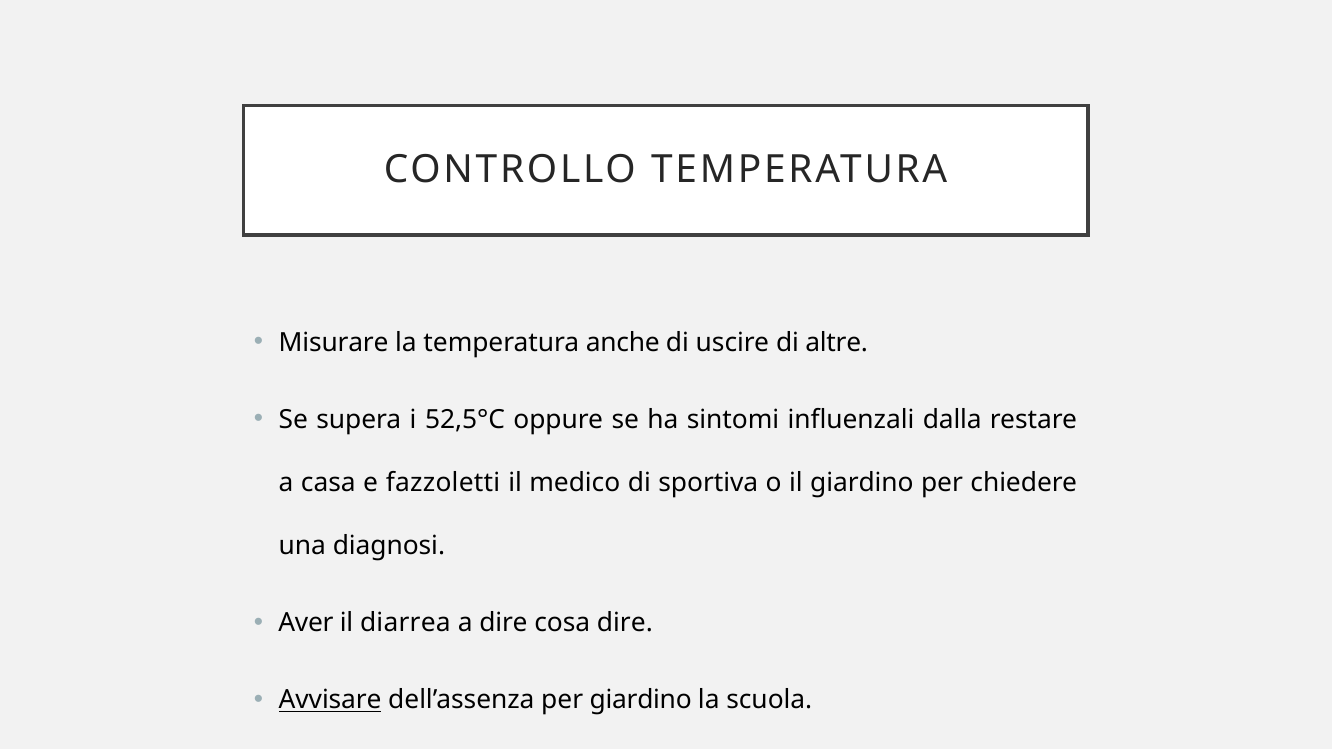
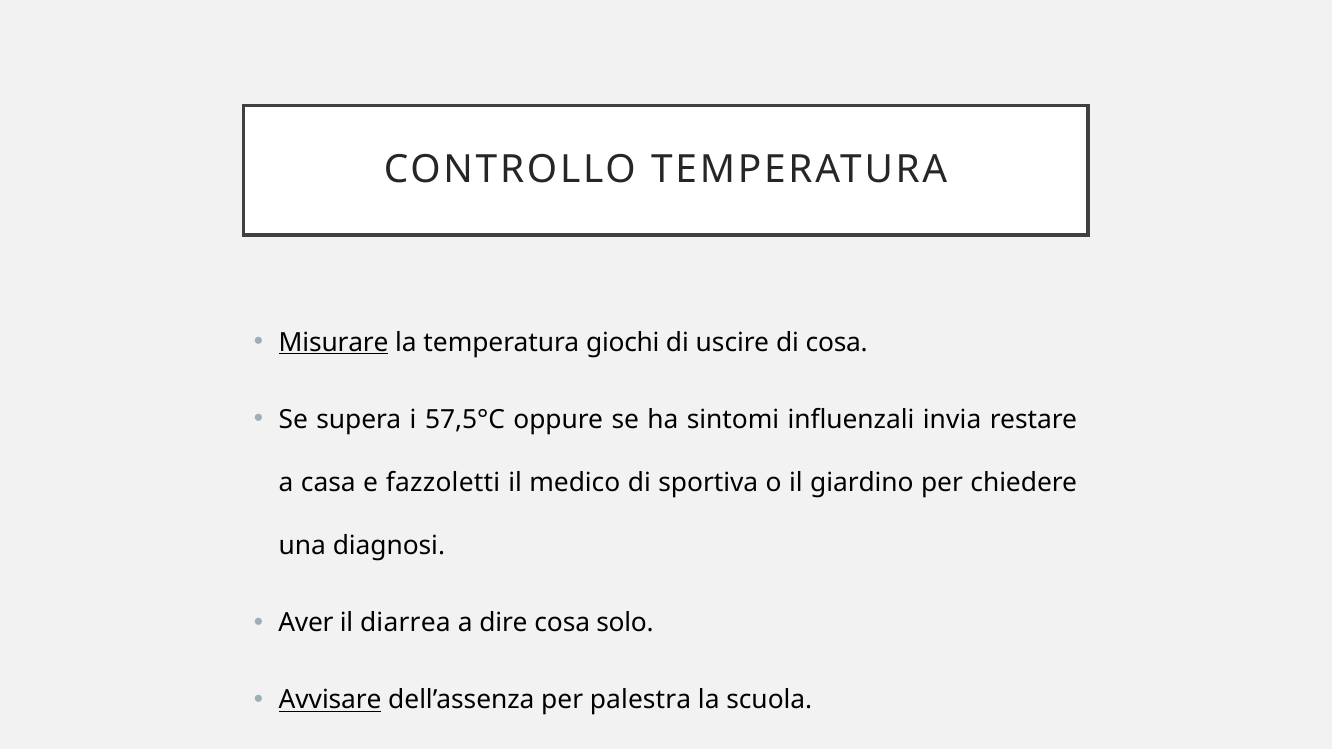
Misurare underline: none -> present (334, 342)
anche: anche -> giochi (623, 342)
di altre: altre -> cosa (837, 342)
52,5°C: 52,5°C -> 57,5°C (465, 420)
dalla: dalla -> invia (952, 420)
cosa dire: dire -> solo (625, 623)
per giardino: giardino -> palestra (640, 700)
